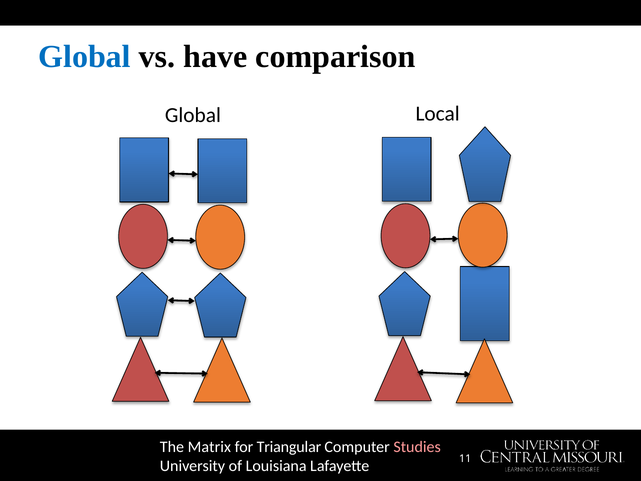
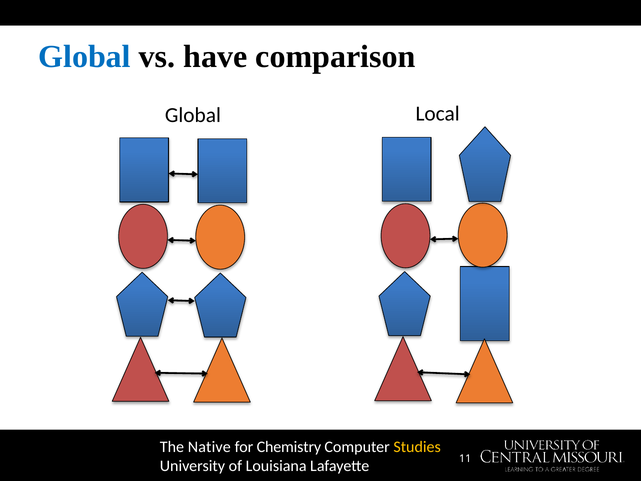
Matrix: Matrix -> Native (209, 447)
Triangular: Triangular -> Chemistry (289, 447)
Studies colour: pink -> yellow (417, 447)
